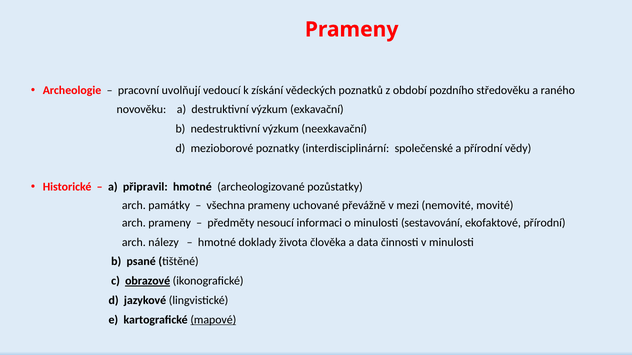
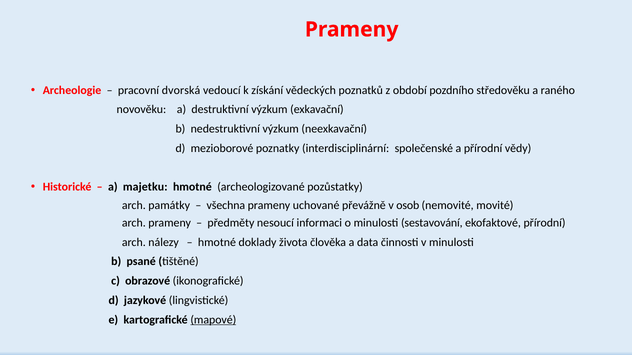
uvolňují: uvolňují -> dvorská (181, 90)
připravil: připravil -> majetku (145, 187)
mezi: mezi -> osob (408, 205)
obrazové underline: present -> none (148, 281)
